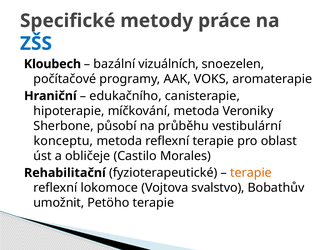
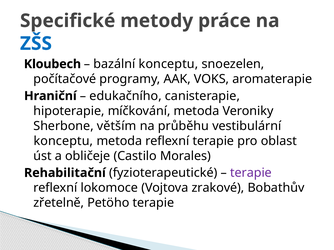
bazální vizuálních: vizuálních -> konceptu (168, 64)
působí: působí -> větším (117, 126)
terapie colour: orange -> purple (251, 173)
svalstvo: svalstvo -> zrakové (218, 188)
umožnit: umožnit -> zřetelně (59, 203)
